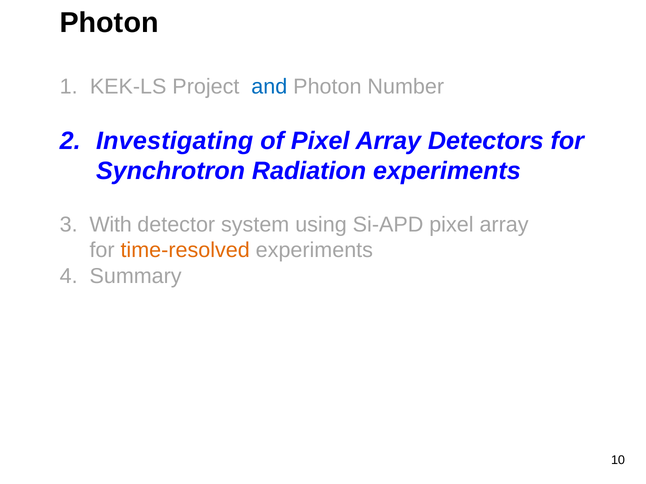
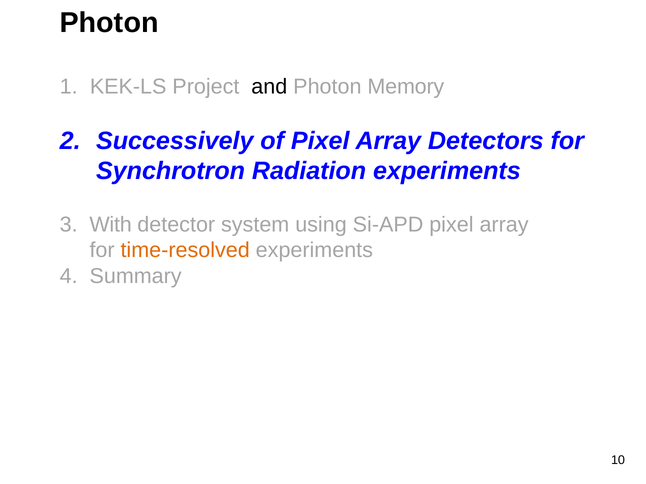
and colour: blue -> black (269, 87)
Number: Number -> Memory (406, 87)
Investigating: Investigating -> Successively (175, 141)
